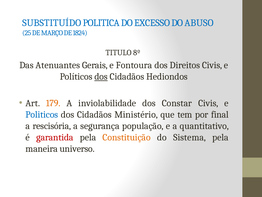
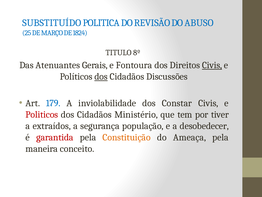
EXCESSO: EXCESSO -> REVISÃO (152, 23)
Civis underline: none -> present (212, 65)
Hediondos: Hediondos -> Discussões (167, 76)
179 colour: orange -> blue (53, 103)
Politicos colour: blue -> red (42, 114)
final: final -> tiver (220, 114)
rescisória: rescisória -> extraídos (52, 126)
quantitativo: quantitativo -> desobedecer (204, 126)
Sistema: Sistema -> Ameaça (190, 137)
universo: universo -> conceito (77, 148)
